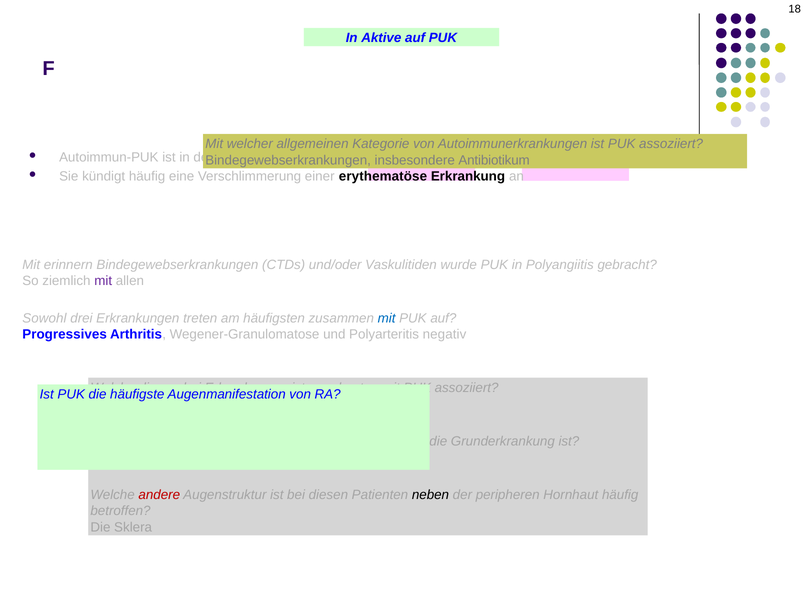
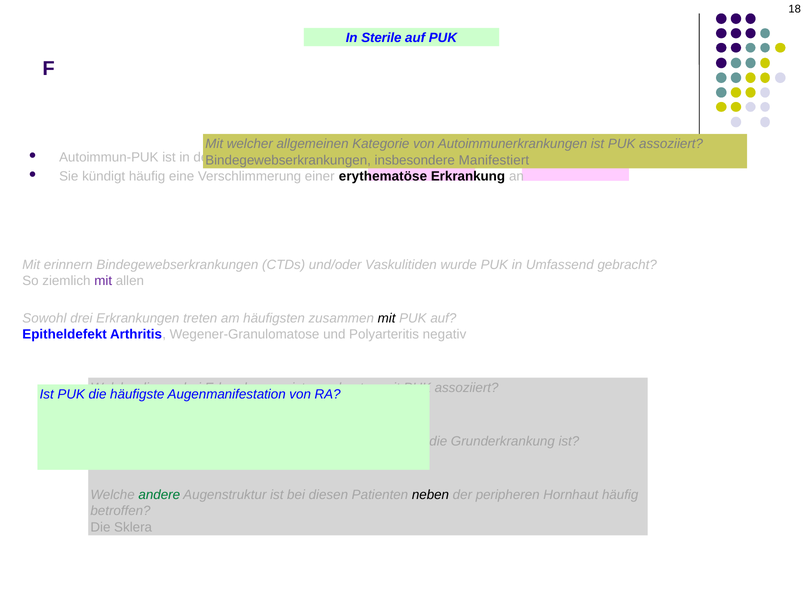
Aktive: Aktive -> Sterile (381, 38)
Antibiotikum: Antibiotikum -> Manifestiert (494, 160)
Polyangiitis: Polyangiitis -> Umfassend (560, 264)
mit colour: blue -> black (387, 318)
Progressives: Progressives -> Epitheldefekt (65, 334)
andere colour: red -> green (159, 494)
